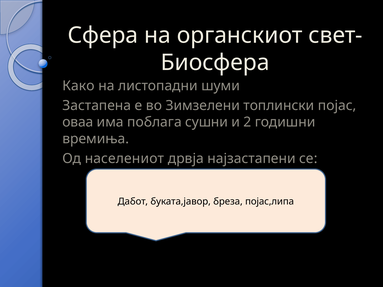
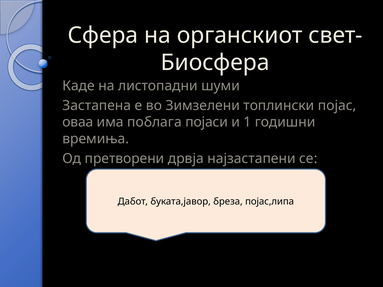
Како: Како -> Каде (79, 86)
сушни: сушни -> појаси (207, 122)
2: 2 -> 1 (247, 122)
населениот: населениот -> претворени (125, 159)
